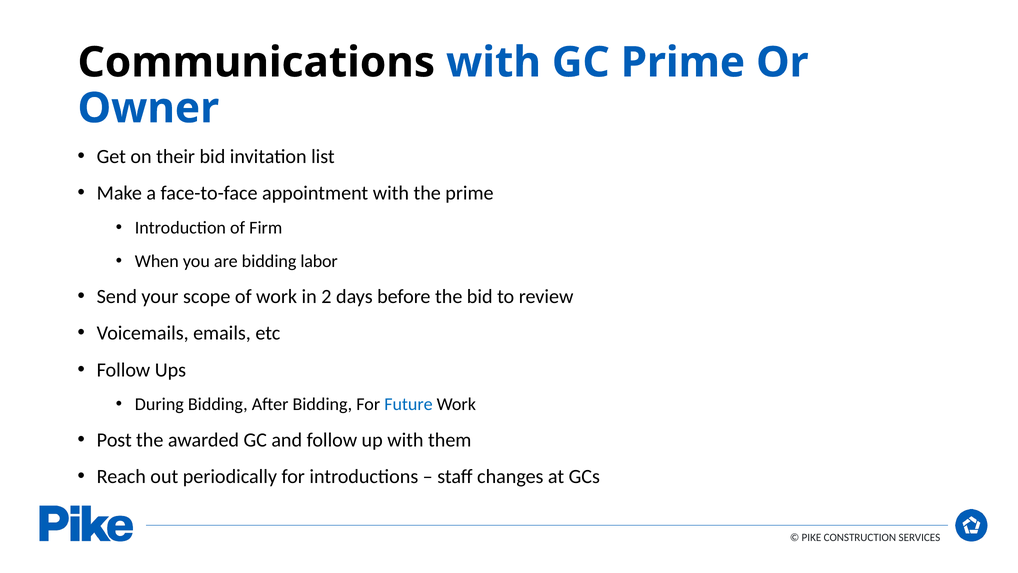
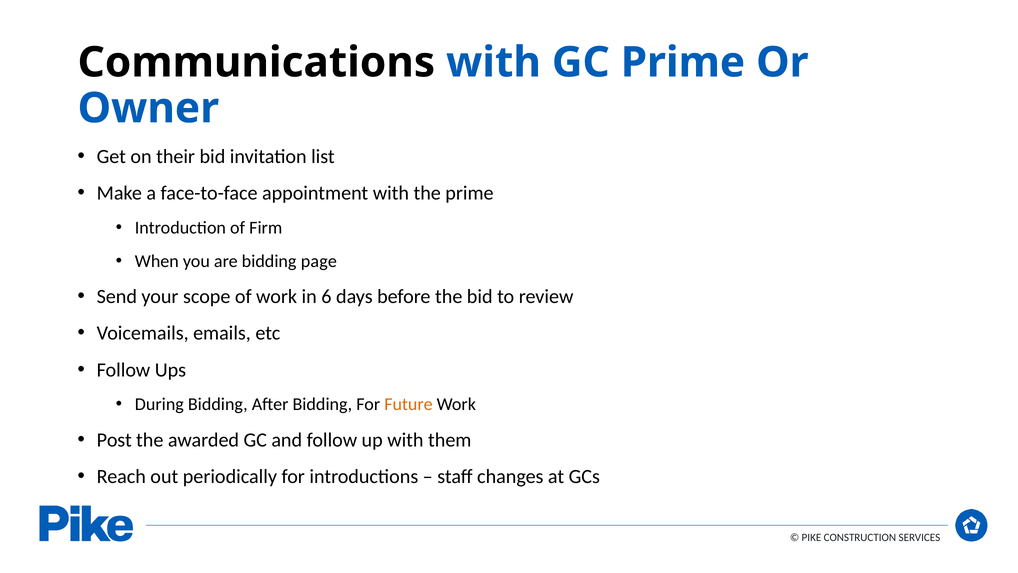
labor: labor -> page (319, 261)
2: 2 -> 6 (326, 296)
Future colour: blue -> orange (408, 404)
